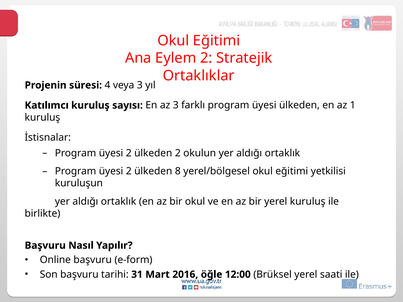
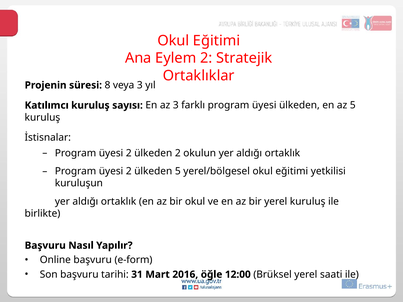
4: 4 -> 8 (107, 85)
az 1: 1 -> 5 (353, 105)
ülkeden 8: 8 -> 5 (178, 171)
